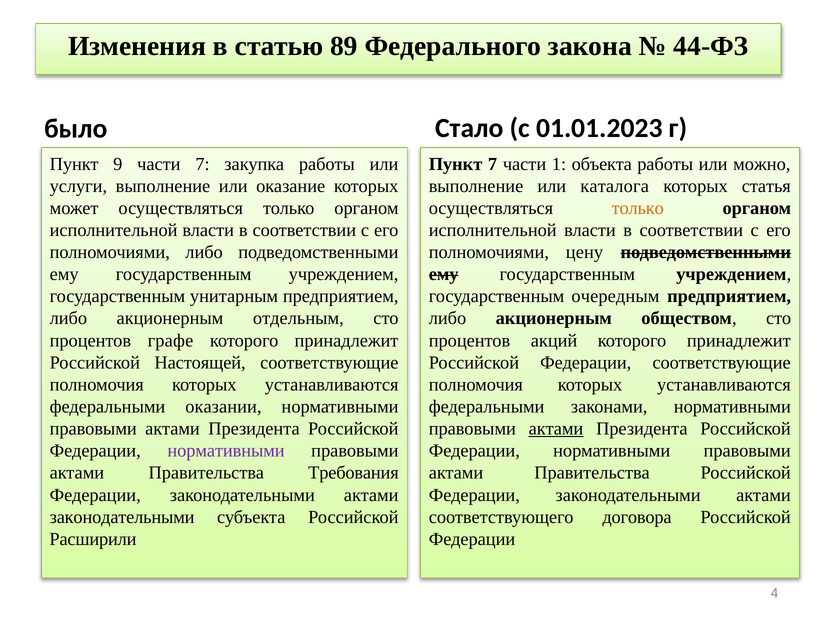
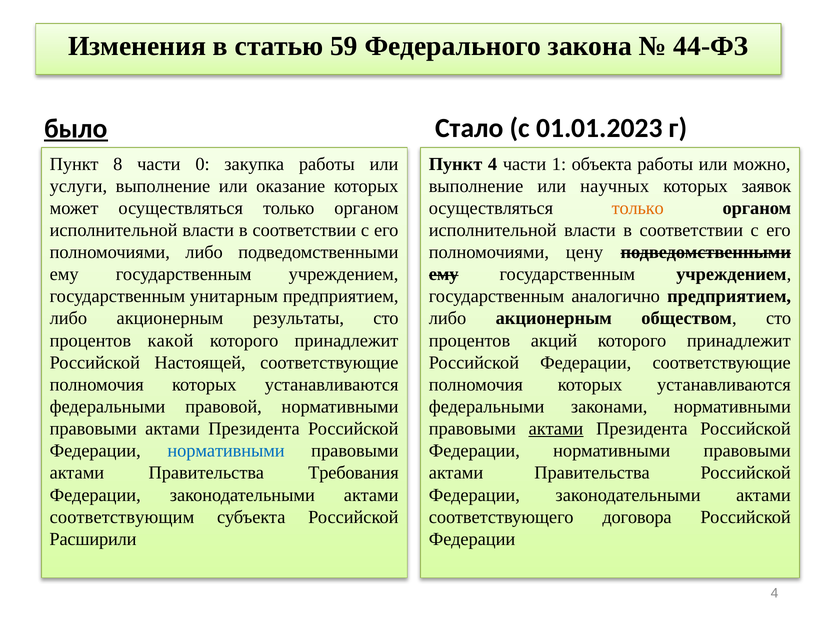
89: 89 -> 59 (344, 46)
было underline: none -> present (76, 129)
9: 9 -> 8 (118, 164)
части 7: 7 -> 0 (203, 164)
Пункт 7: 7 -> 4 (493, 164)
каталога: каталога -> научных (615, 186)
статья: статья -> заявок (766, 186)
очередным: очередным -> аналогично (616, 296)
отдельным: отдельным -> результаты (298, 318)
графе: графе -> какой (170, 340)
оказании: оказании -> правовой (224, 407)
нормативными colour: purple -> blue (226, 451)
законодательными: законодательными -> соответствующим (122, 517)
